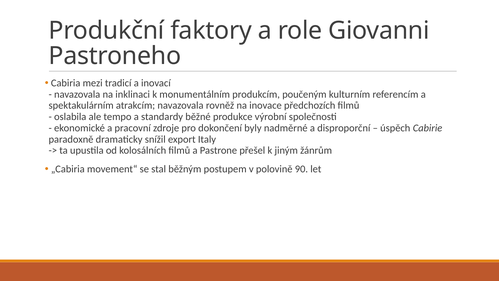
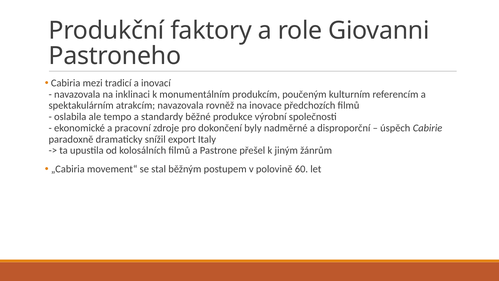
90: 90 -> 60 (301, 169)
